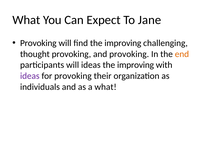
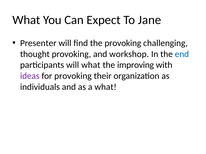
Provoking: Provoking -> Presenter (38, 43)
find the improving: improving -> provoking (123, 43)
and provoking: provoking -> workshop (129, 54)
end colour: orange -> blue (182, 54)
will ideas: ideas -> what (91, 65)
